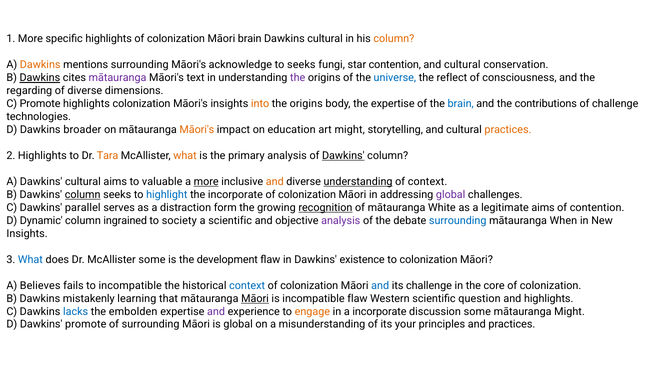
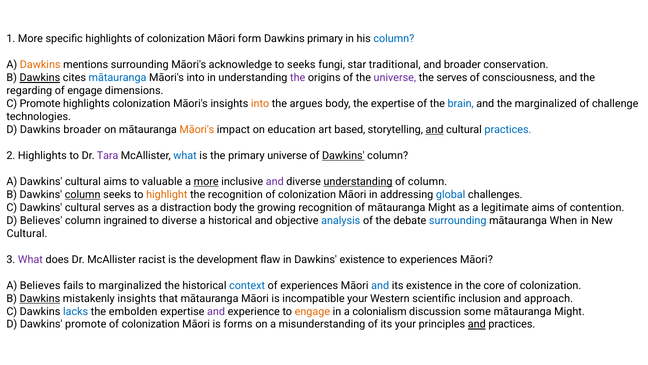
Māori brain: brain -> form (250, 39)
cultural: cultural -> primary (325, 39)
column colour: orange -> blue (394, 39)
star contention: contention -> traditional (395, 65)
cultural: cultural -> broader (462, 65)
mātauranga colour: purple -> blue (118, 78)
Māori's text: text -> into (196, 78)
universe colour: blue -> purple (395, 78)
the reflect: reflect -> serves (452, 78)
of diverse: diverse -> engage (85, 91)
origins: origins -> argues (306, 104)
the contributions: contributions -> marginalized (546, 104)
art might: might -> based (350, 130)
and underline: none -> present (435, 130)
practices colour: orange -> blue (508, 130)
Tara colour: orange -> purple (108, 156)
what colour: orange -> blue (185, 156)
primary analysis: analysis -> universe (287, 156)
and colour: orange -> purple (275, 181)
of context: context -> column (428, 181)
highlight colour: blue -> orange (167, 194)
the incorporate: incorporate -> recognition (235, 194)
global colour: purple -> blue (451, 194)
C Dawkins parallel: parallel -> cultural (83, 207)
distraction form: form -> body (225, 207)
recognition underline: present -> none (325, 207)
of mātauranga White: White -> Might (442, 207)
D Dynamic: Dynamic -> Believes (41, 220)
to society: society -> diverse (179, 220)
a scientific: scientific -> historical (230, 220)
analysis colour: purple -> blue (341, 220)
Insights: Insights -> Cultural (27, 233)
What colour: blue -> purple (30, 259)
McAllister some: some -> racist (152, 259)
to colonization: colonization -> experiences (428, 259)
to incompatible: incompatible -> marginalized (130, 285)
colonization: colonization -> experiences (309, 285)
its challenge: challenge -> existence (429, 285)
Dawkins underline: none -> present (40, 298)
mistakenly learning: learning -> insights (137, 298)
Māori underline: present -> none (255, 298)
incompatible flaw: flaw -> your (357, 298)
question: question -> inclusion (480, 298)
and highlights: highlights -> approach (549, 298)
a incorporate: incorporate -> colonialism (379, 311)
surrounding: surrounding -> colonization (151, 324)
is global: global -> forms (238, 324)
and underline: none -> present (477, 324)
